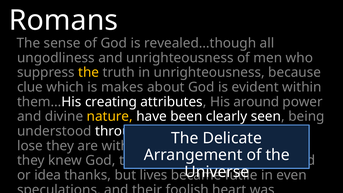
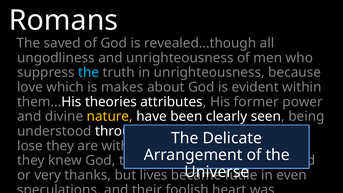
sense: sense -> saved (62, 43)
the colour: yellow -> light blue (89, 72)
clue: clue -> love (30, 87)
creating: creating -> theories (111, 102)
around: around -> former (256, 102)
idea: idea -> very (48, 175)
